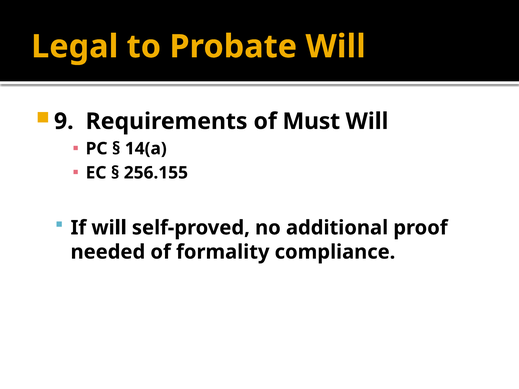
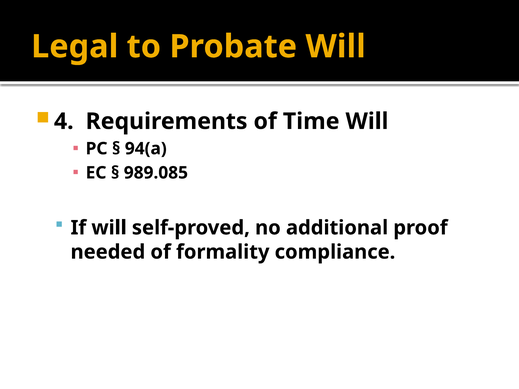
9: 9 -> 4 (64, 121)
Must: Must -> Time (311, 121)
14(a: 14(a -> 94(a (146, 149)
256.155: 256.155 -> 989.085 (156, 173)
